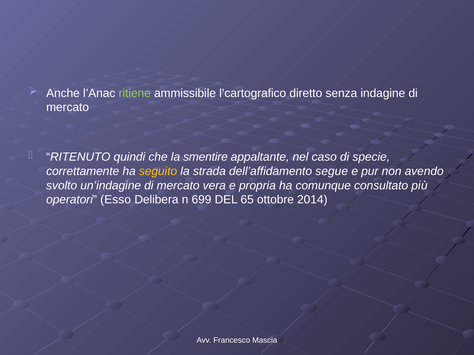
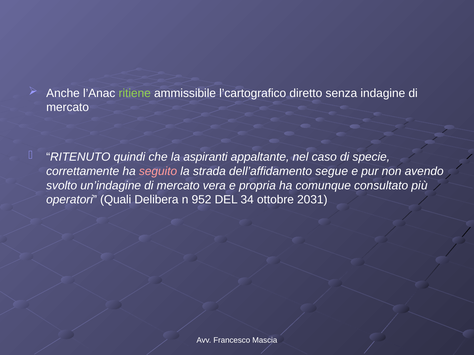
smentire: smentire -> aspiranti (205, 157)
seguito colour: yellow -> pink (158, 171)
Esso: Esso -> Quali (116, 200)
699: 699 -> 952 (202, 200)
65: 65 -> 34 (247, 200)
2014: 2014 -> 2031 (312, 200)
